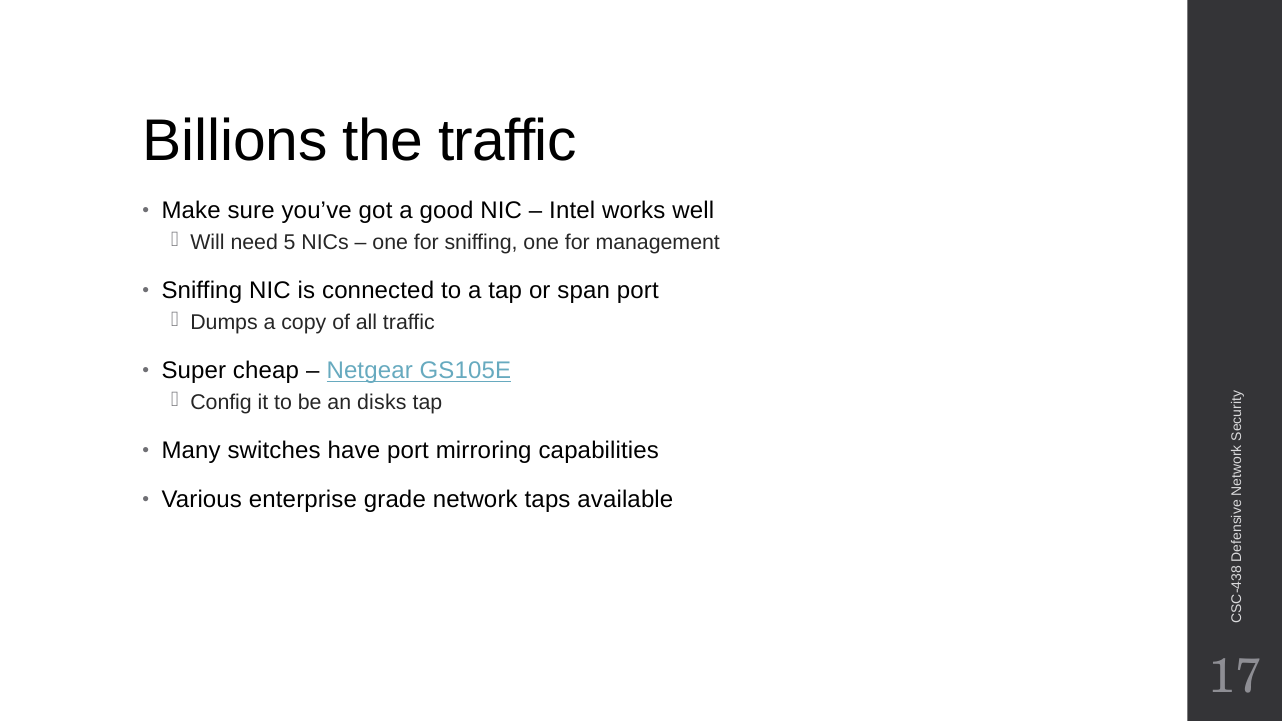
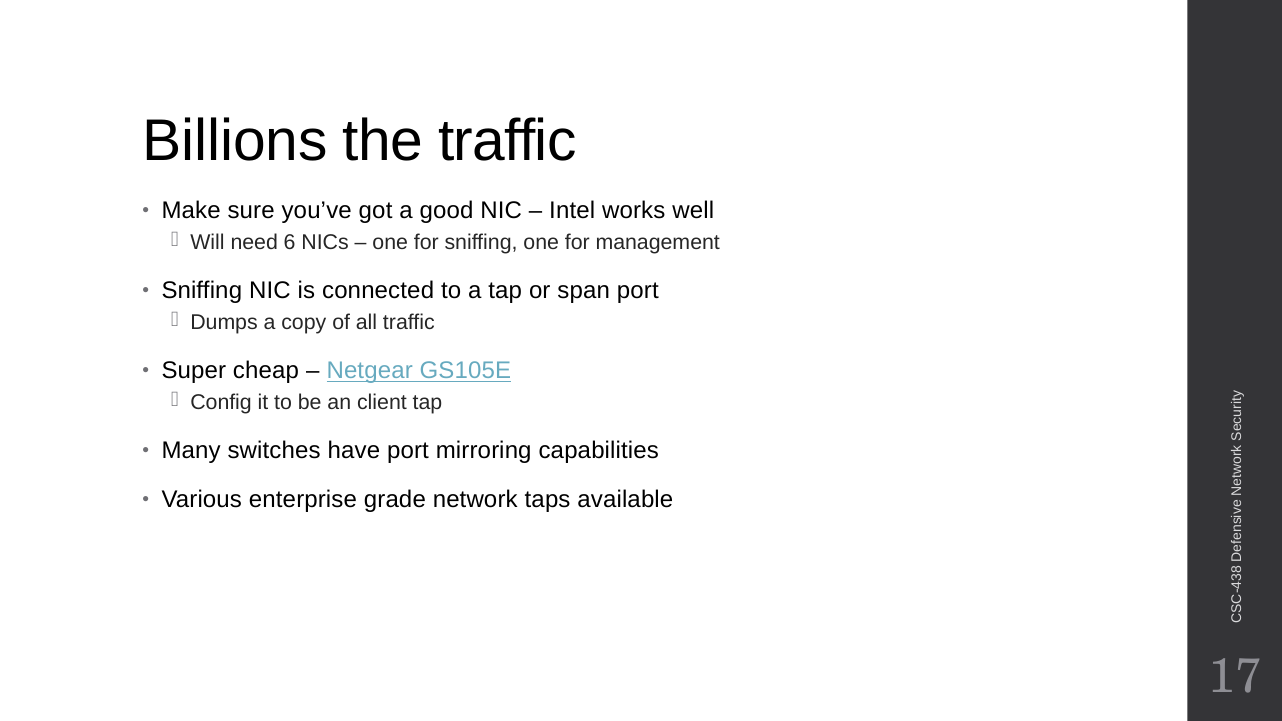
5: 5 -> 6 (290, 243)
disks: disks -> client (382, 402)
